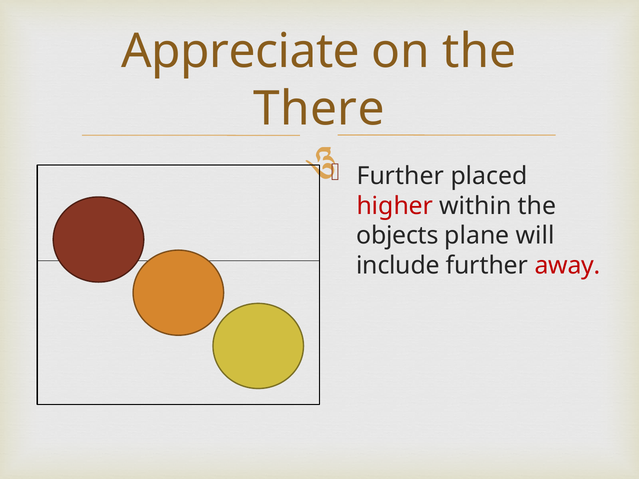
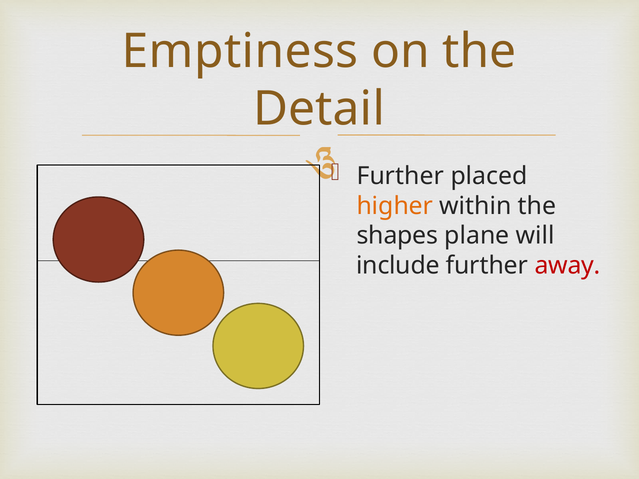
Appreciate: Appreciate -> Emptiness (240, 51)
There: There -> Detail (319, 109)
higher colour: red -> orange (395, 206)
objects: objects -> shapes (397, 236)
